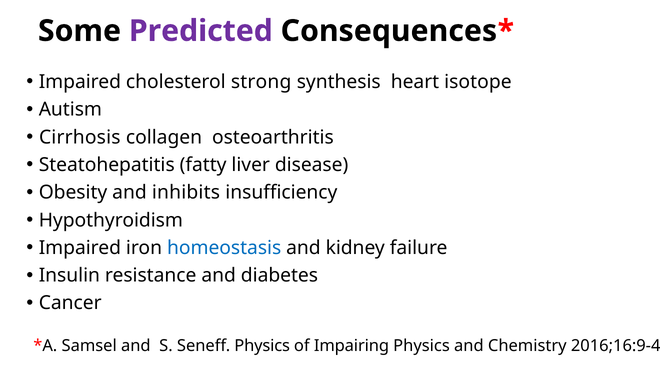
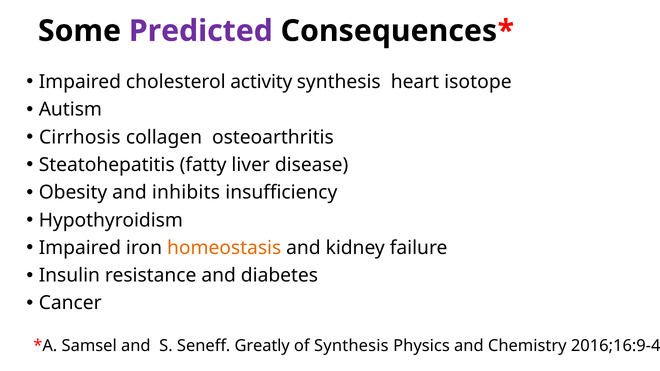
strong: strong -> activity (261, 82)
homeostasis colour: blue -> orange (224, 248)
Seneff Physics: Physics -> Greatly (262, 346)
of Impairing: Impairing -> Synthesis (351, 346)
